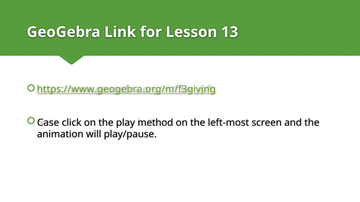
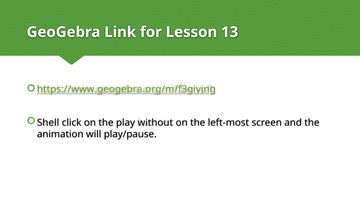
Case: Case -> Shell (48, 123)
method: method -> without (155, 123)
